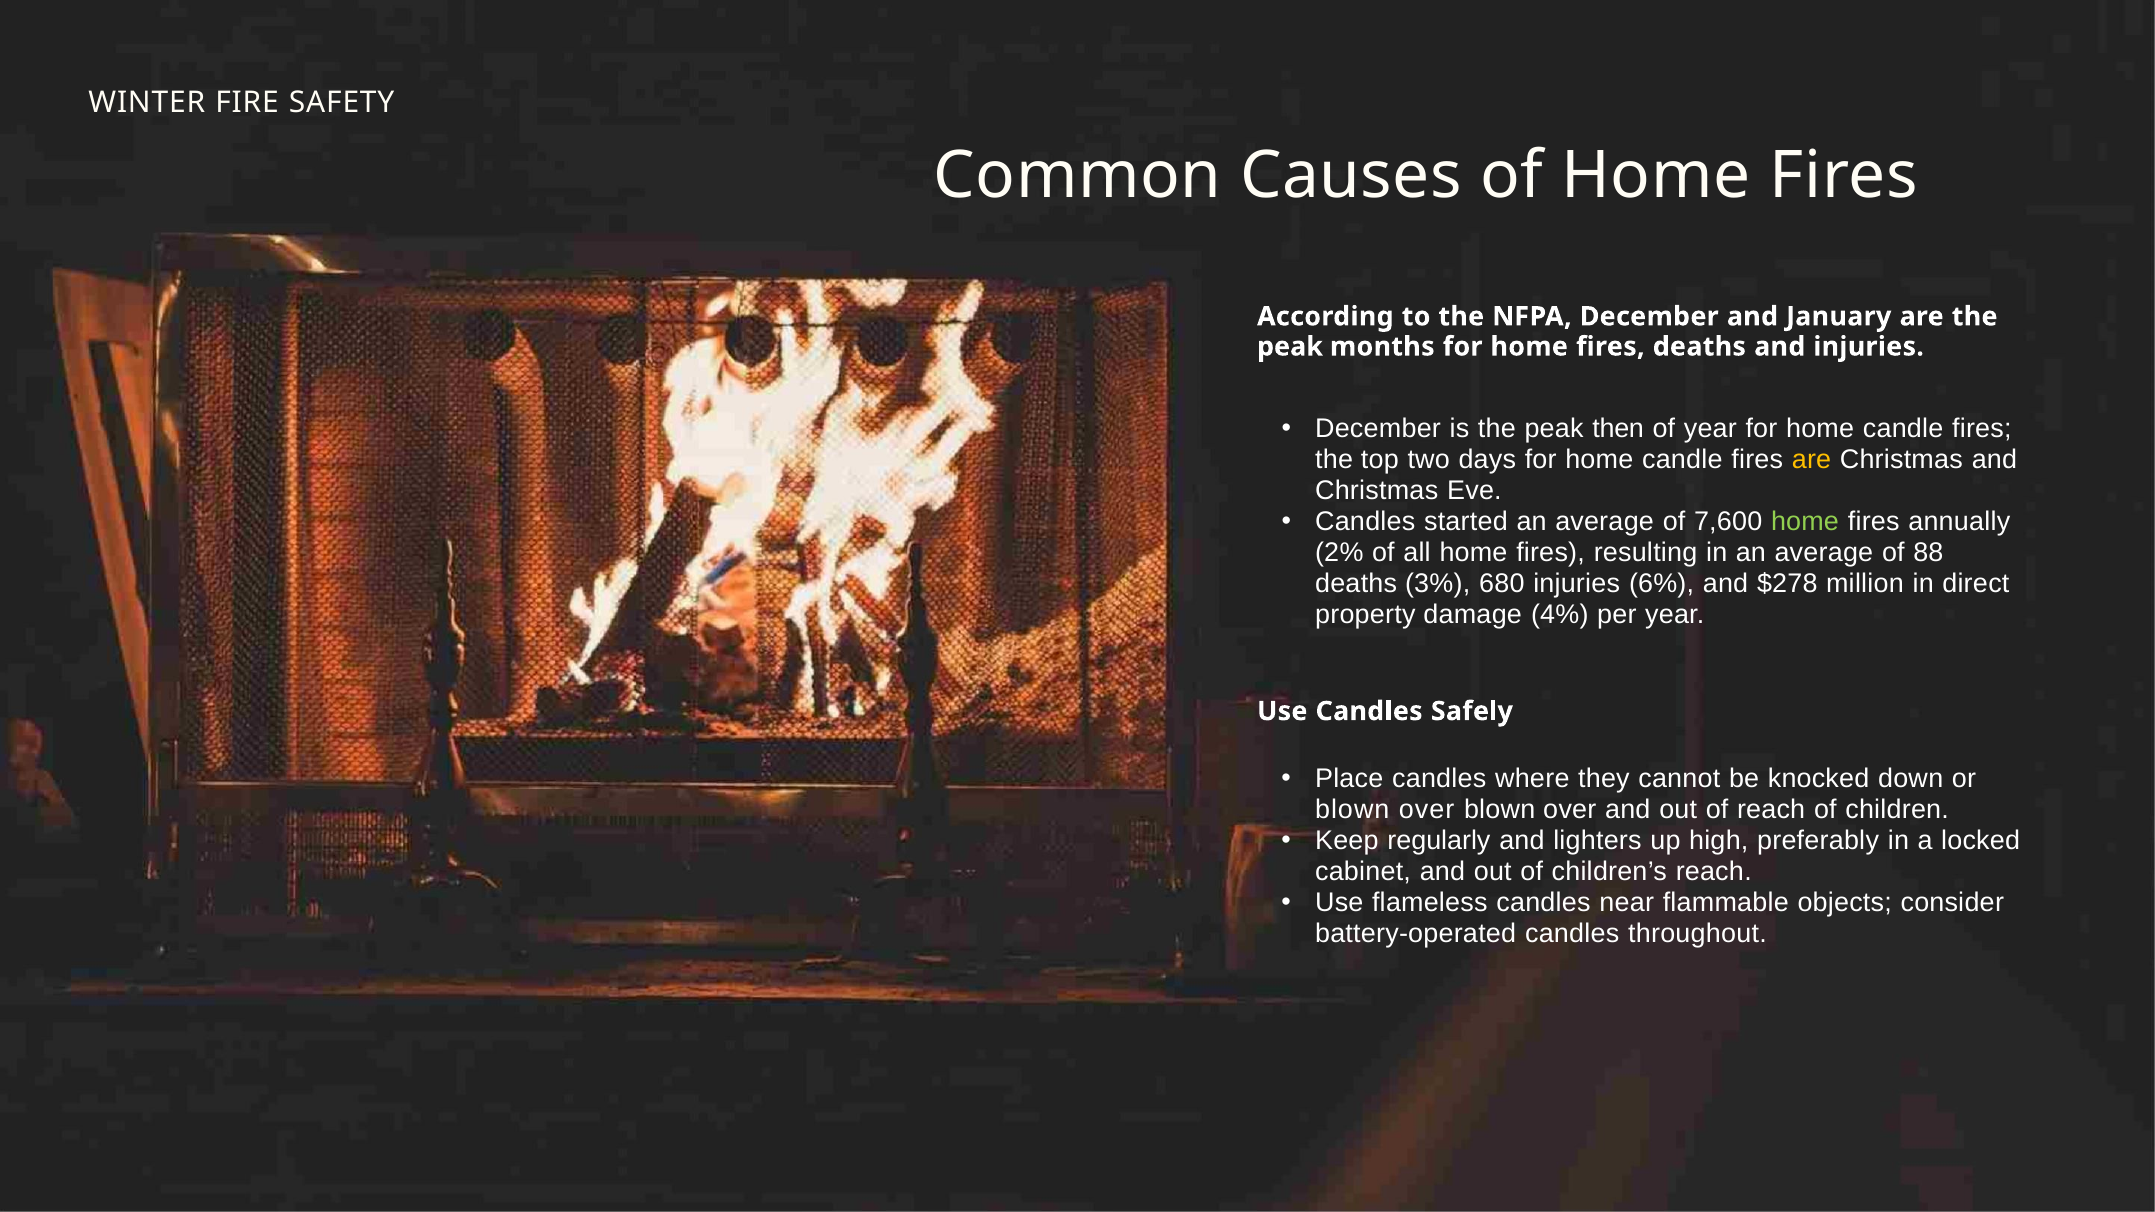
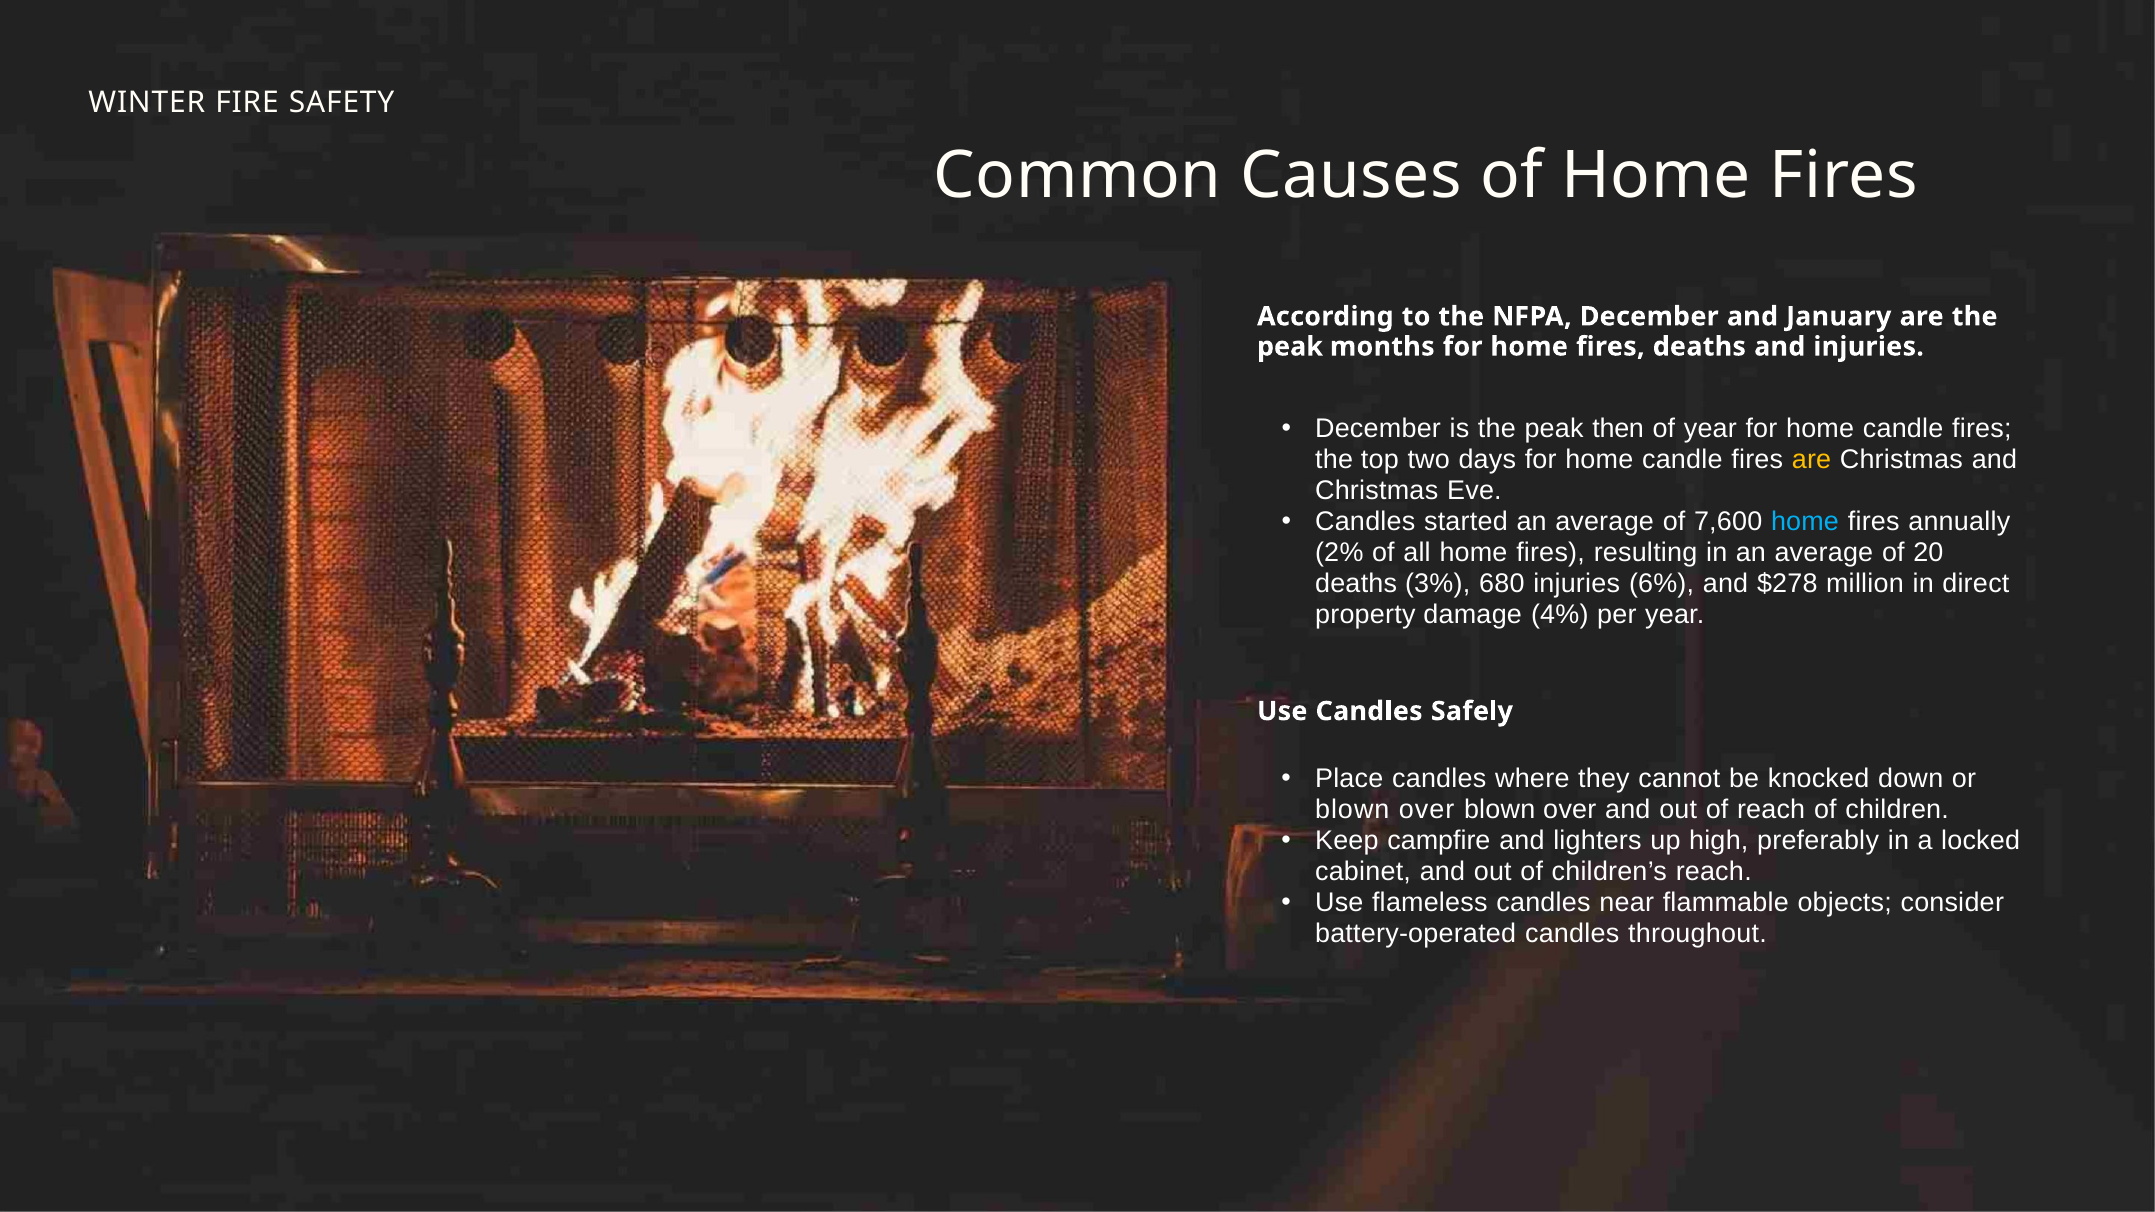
home colour: light green -> light blue (1805, 522)
88: 88 -> 20 (1928, 553)
regularly: regularly -> campfire (1439, 841)
